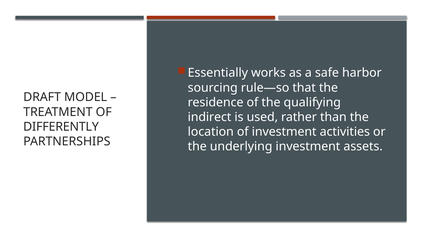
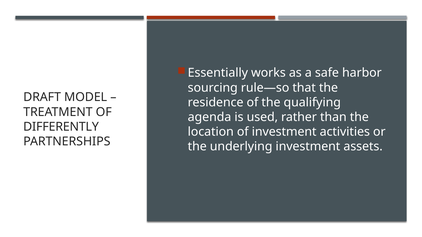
indirect: indirect -> agenda (210, 117)
